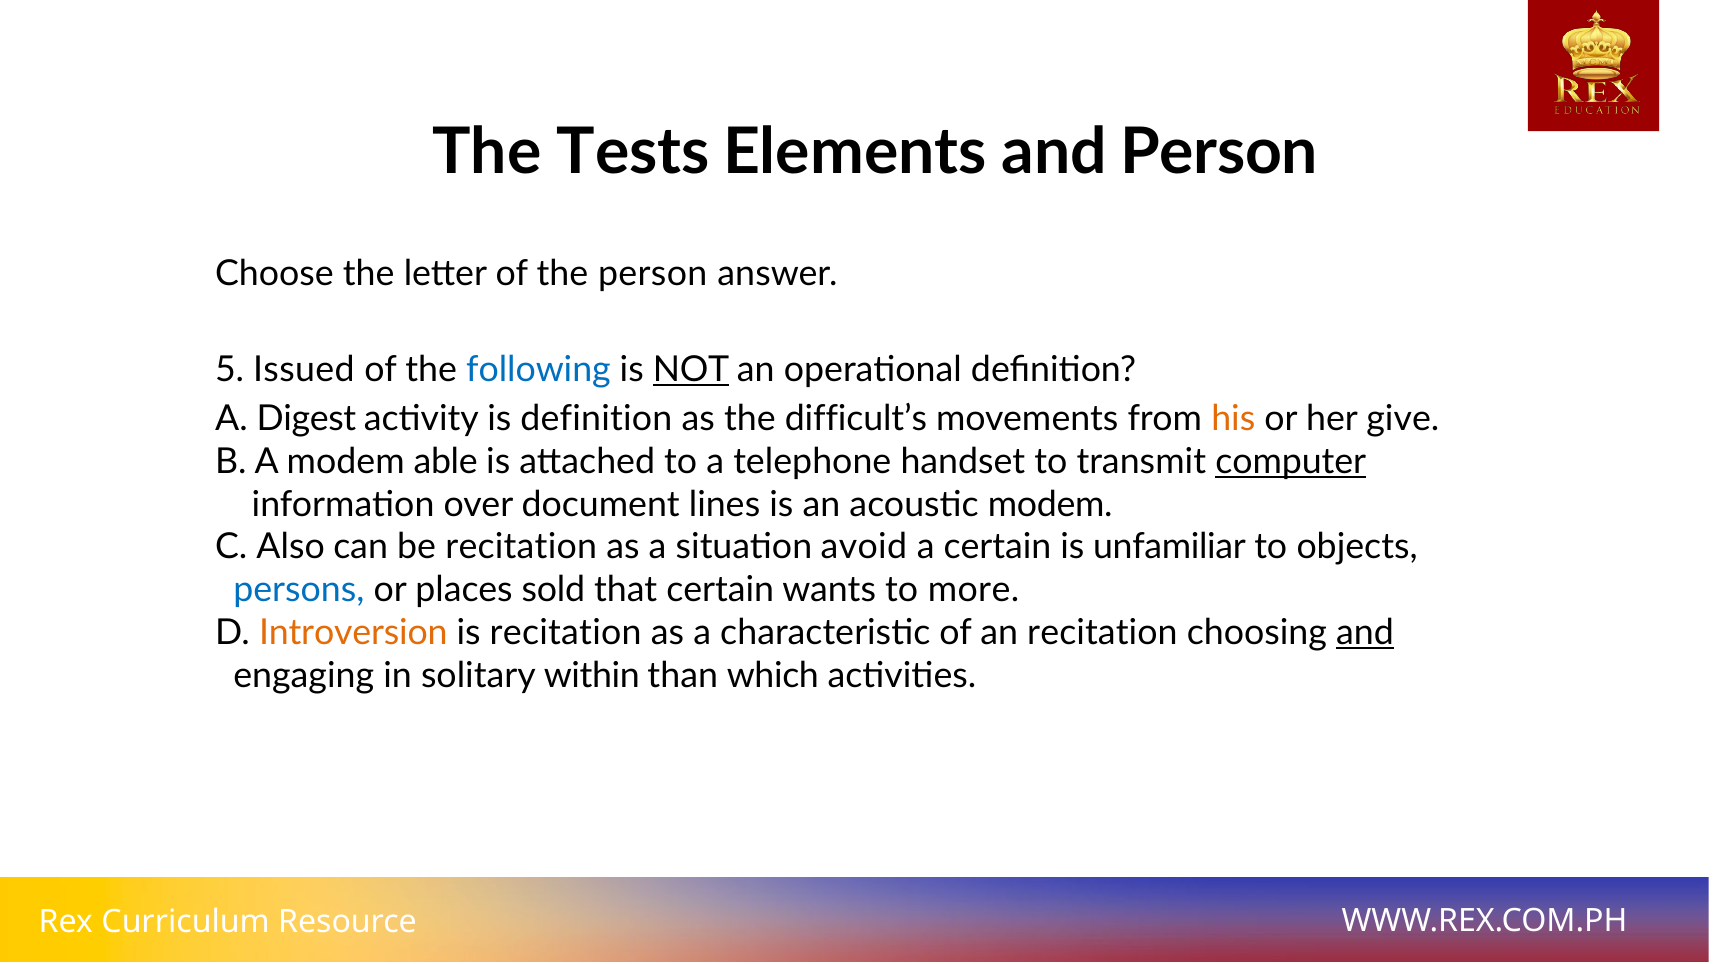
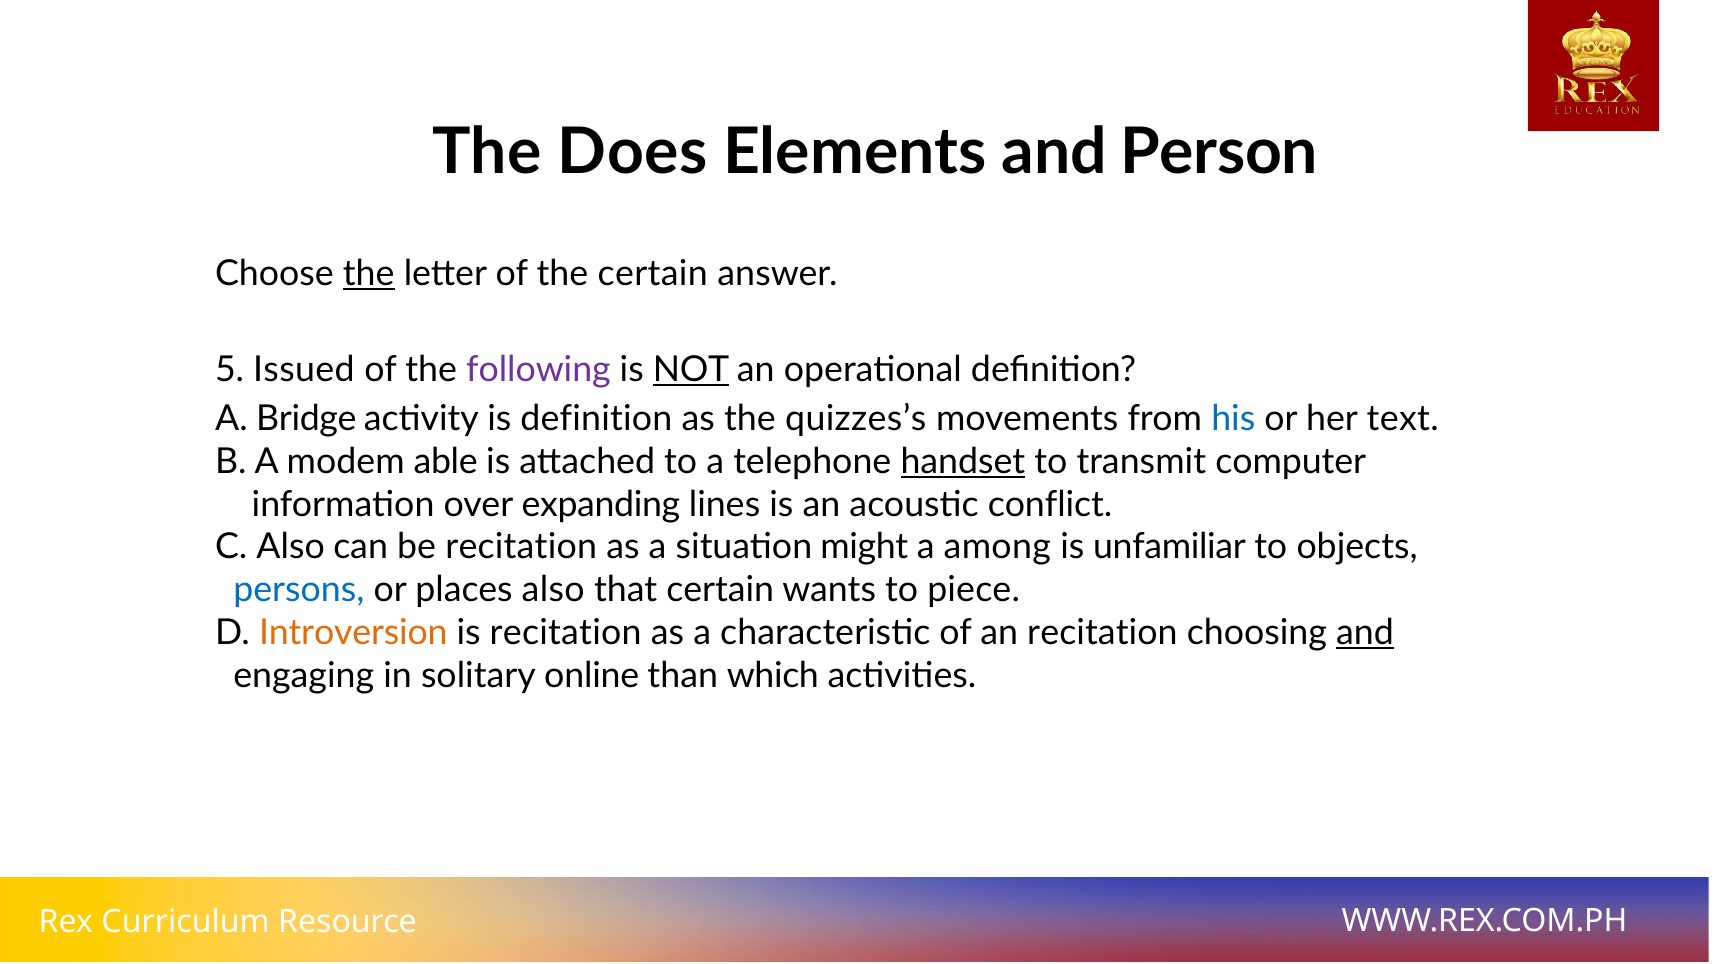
Tests: Tests -> Does (633, 152)
the underline: none -> present (369, 273)
the person: person -> certain (653, 273)
following colour: blue -> purple (538, 369)
Digest: Digest -> Bridge (306, 419)
difficult’s: difficult’s -> quizzes’s (856, 419)
his colour: orange -> blue (1233, 419)
give: give -> text (1403, 419)
handset underline: none -> present (963, 462)
computer underline: present -> none (1291, 462)
document: document -> expanding (601, 504)
acoustic modem: modem -> conflict (1050, 504)
avoid: avoid -> might (864, 547)
a certain: certain -> among (997, 547)
places sold: sold -> also (553, 590)
more: more -> piece (974, 590)
within: within -> online (592, 676)
